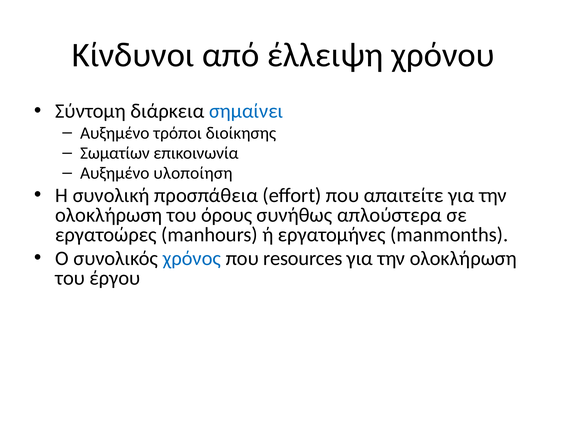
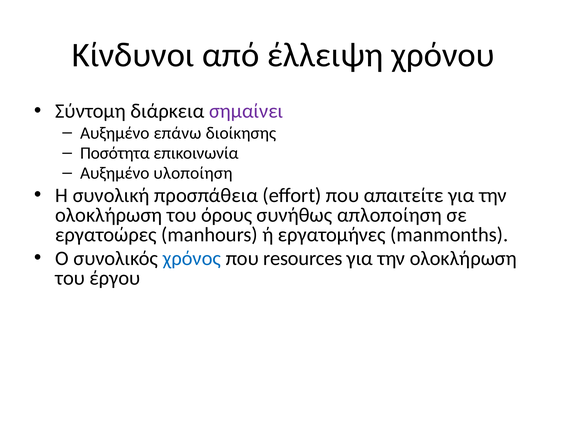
σημαίνει colour: blue -> purple (246, 111)
τρόποι: τρόποι -> επάνω (177, 133)
Σωματίων: Σωματίων -> Ποσότητα (115, 153)
απλούστερα: απλούστερα -> απλοποίηση (389, 215)
